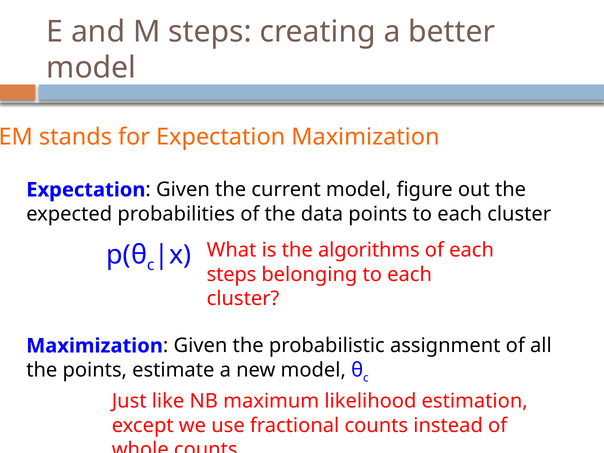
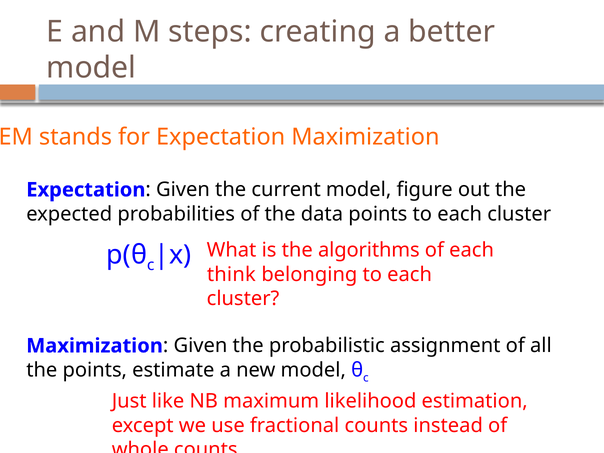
steps: steps -> think (231, 274)
